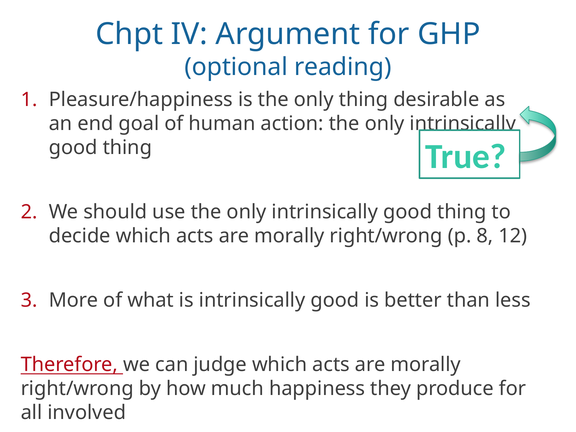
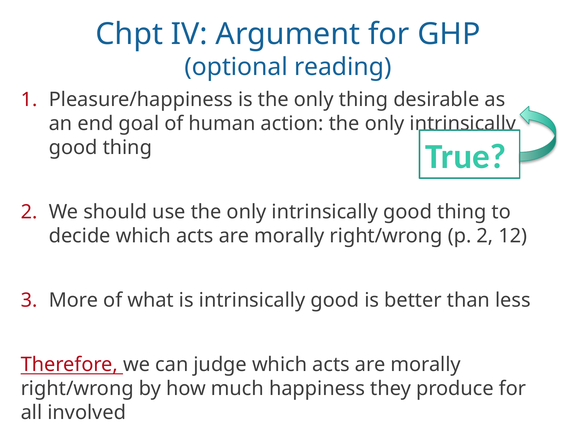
p 8: 8 -> 2 (485, 236)
